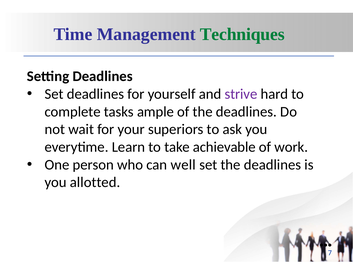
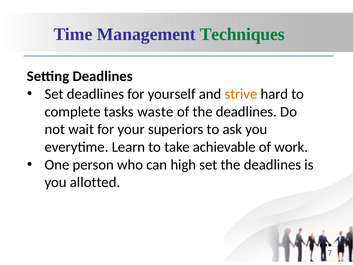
strive colour: purple -> orange (241, 94)
ample: ample -> waste (155, 112)
well: well -> high (183, 165)
